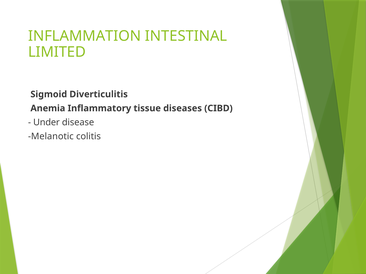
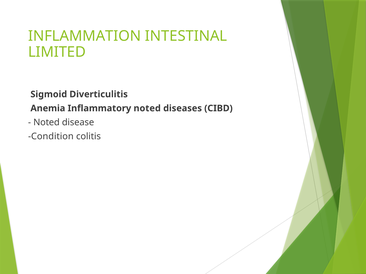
Inflammatory tissue: tissue -> noted (147, 108)
Under: Under -> Noted (46, 123)
Melanotic: Melanotic -> Condition (51, 137)
